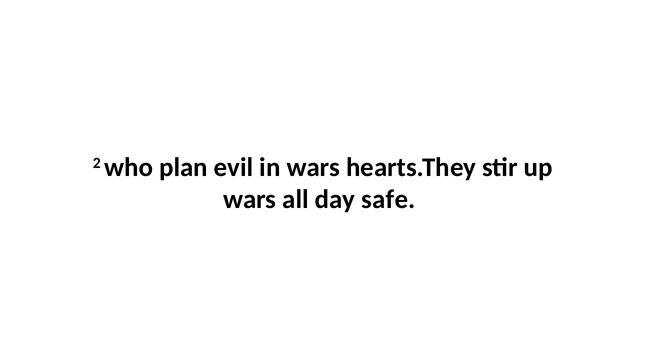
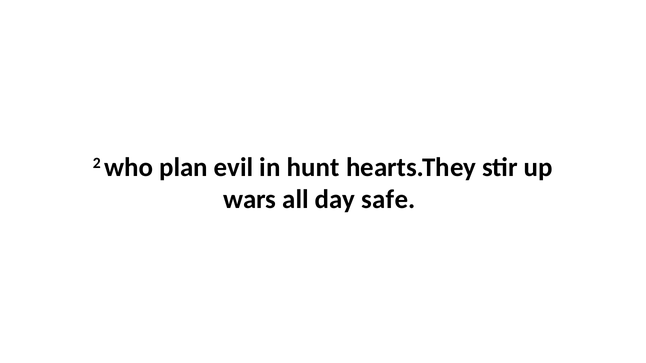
in wars: wars -> hunt (313, 167)
